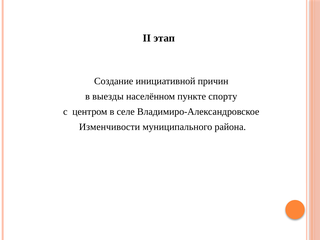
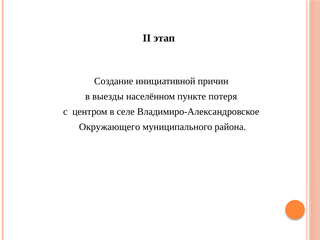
спорту: спорту -> потеря (223, 96)
Изменчивости: Изменчивости -> Окружающего (110, 127)
